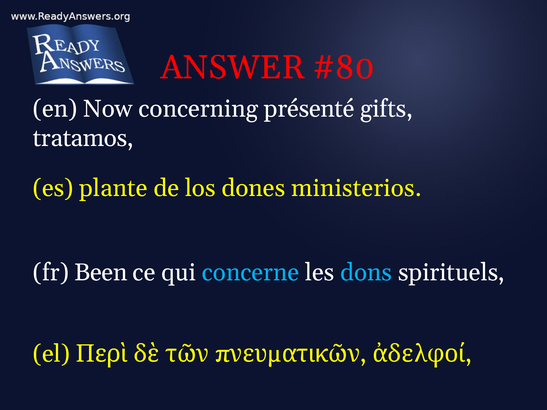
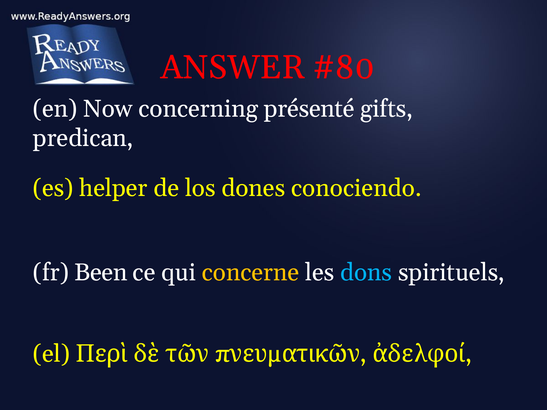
tratamos: tratamos -> predican (83, 138)
plante: plante -> helper (113, 188)
ministerios: ministerios -> conociendo (356, 188)
concerne colour: light blue -> yellow (251, 273)
